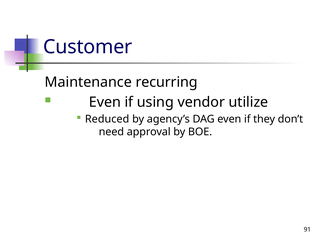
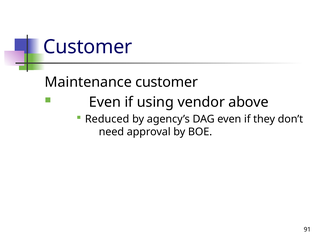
Maintenance recurring: recurring -> customer (167, 82)
utilize: utilize -> above (249, 102)
